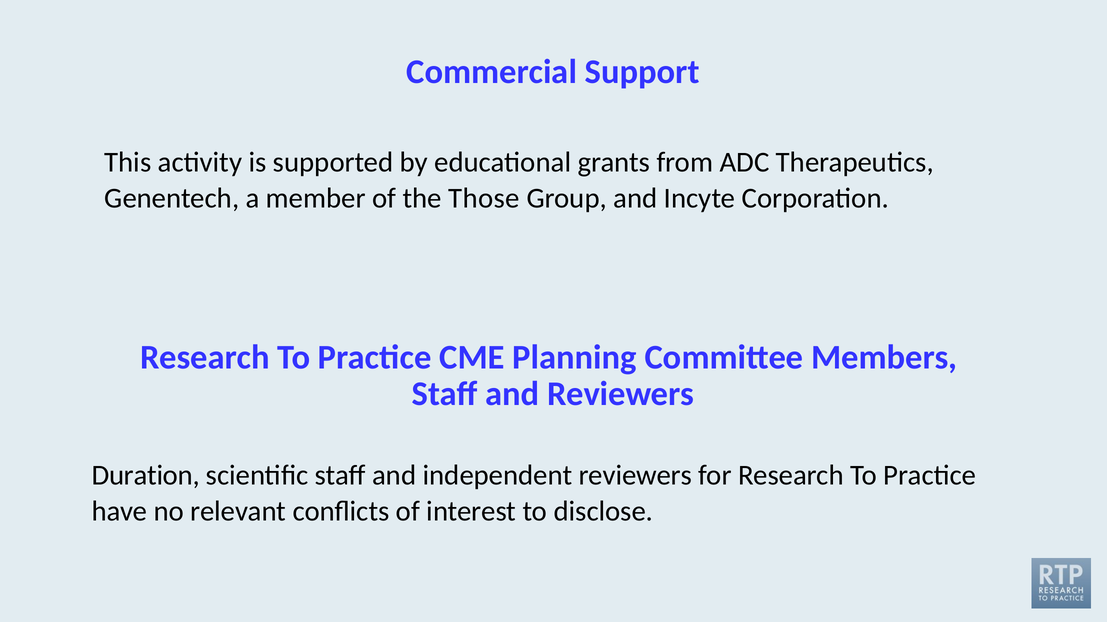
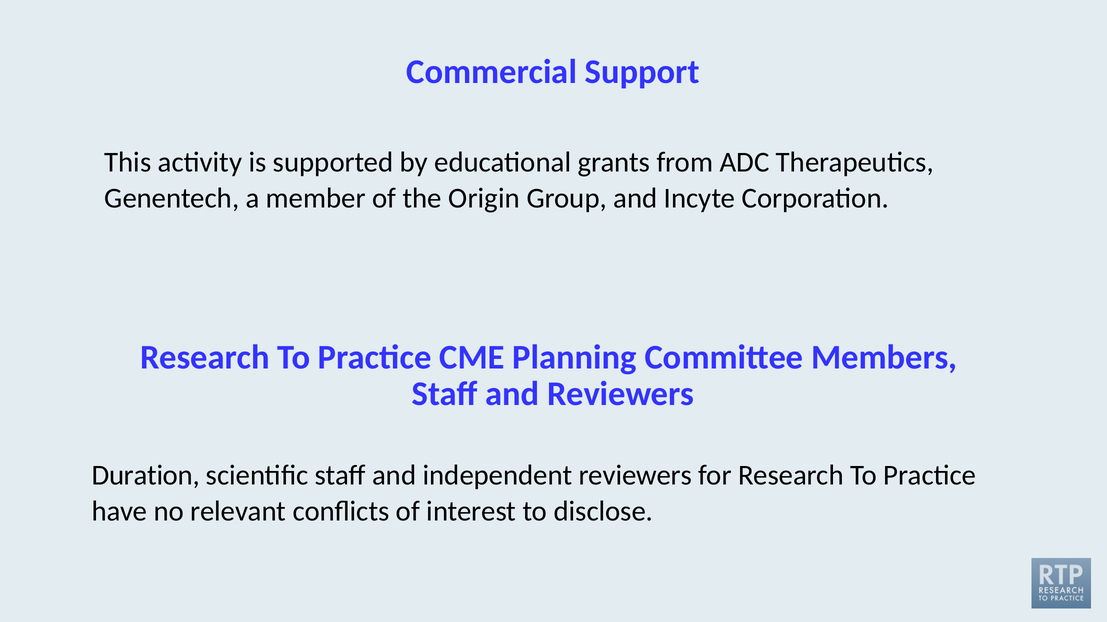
Those: Those -> Origin (484, 199)
